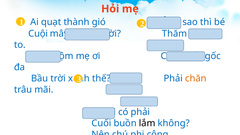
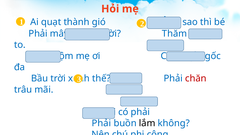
Cuội: Cuội -> Phải (38, 34)
chăn colour: orange -> red (196, 78)
Cuối: Cuối -> Phải (101, 123)
